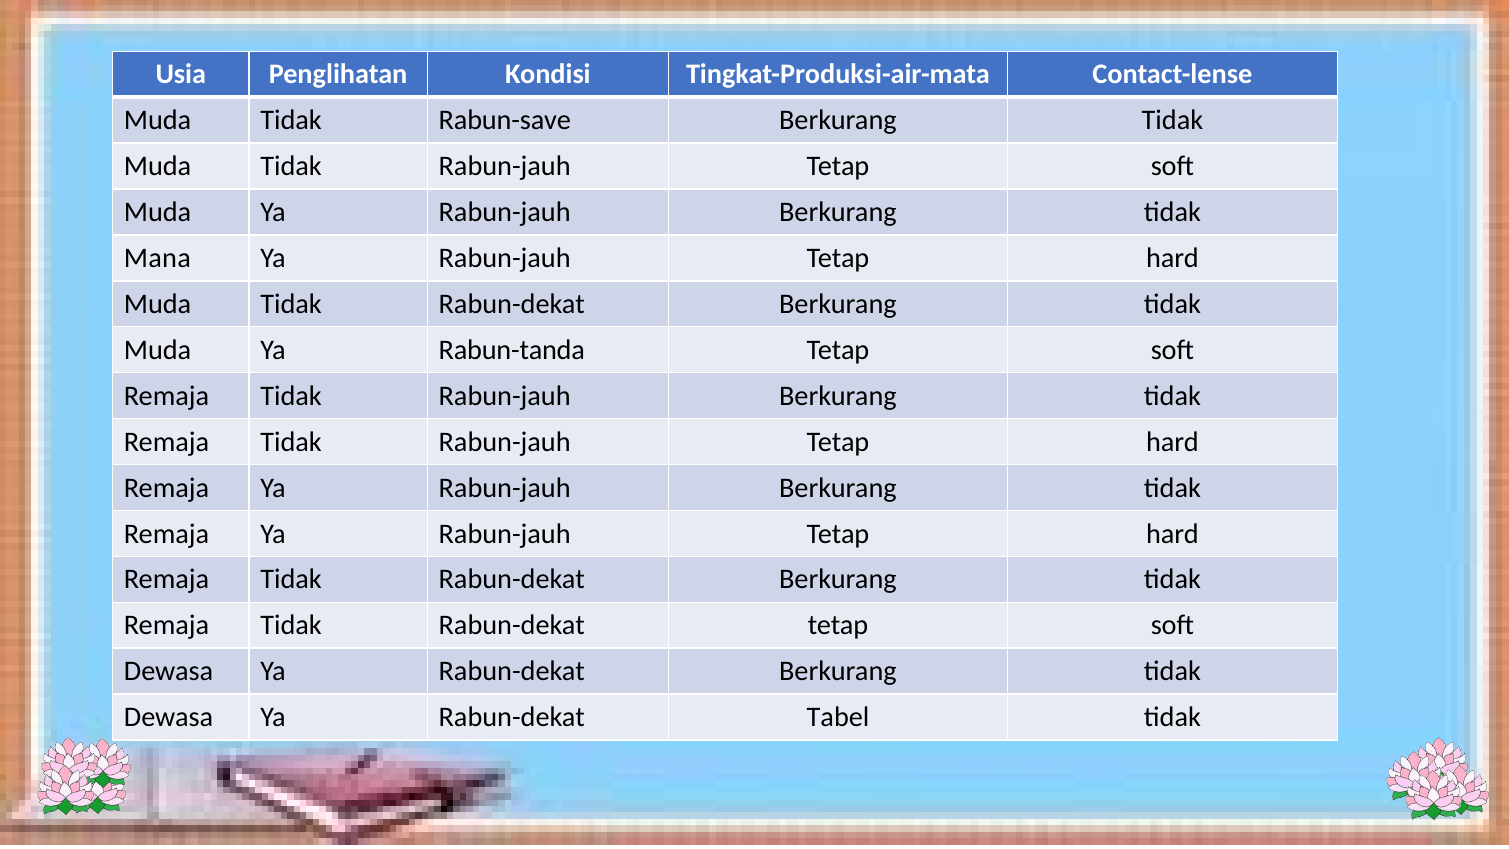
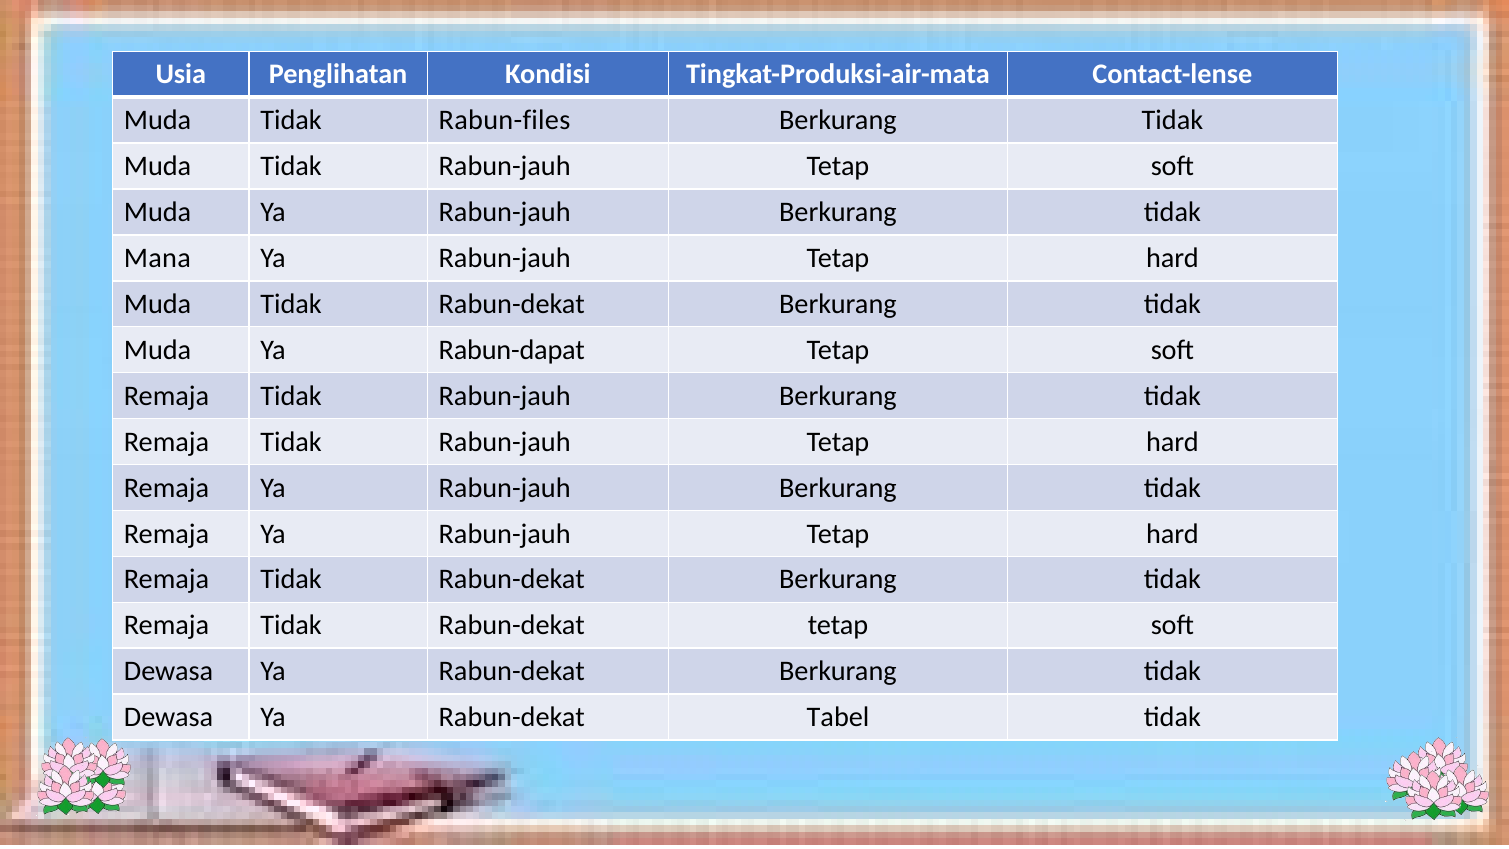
Rabun-save: Rabun-save -> Rabun-files (505, 121)
Rabun-tanda: Rabun-tanda -> Rabun-dapat (512, 350)
